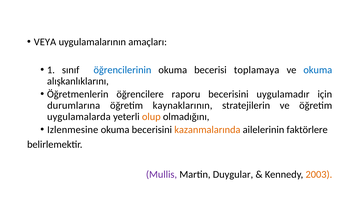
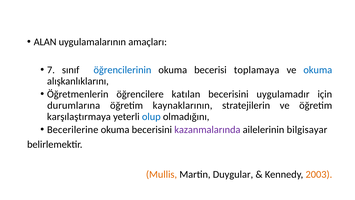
VEYA: VEYA -> ALAN (45, 42)
1: 1 -> 7 (51, 70)
raporu: raporu -> katılan (186, 94)
uygulamalarda: uygulamalarda -> karşılaştırmaya (79, 116)
olup colour: orange -> blue (151, 116)
Izlenmesine: Izlenmesine -> Becerilerine (73, 129)
kazanmalarında colour: orange -> purple (207, 129)
faktörlere: faktörlere -> bilgisayar (307, 129)
Mullis colour: purple -> orange (161, 174)
